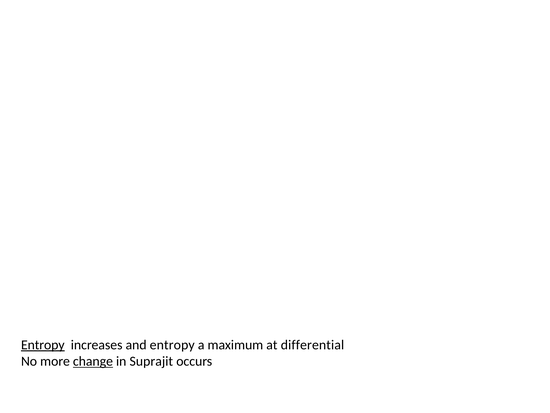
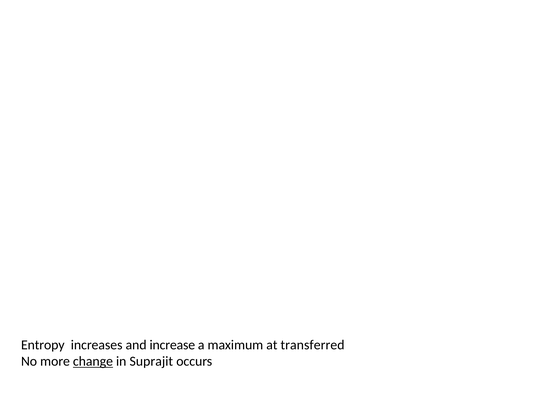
Entropy underline: present -> none (43, 344)
and entropy: entropy -> increase (172, 344)
differential: differential -> transferred (313, 344)
